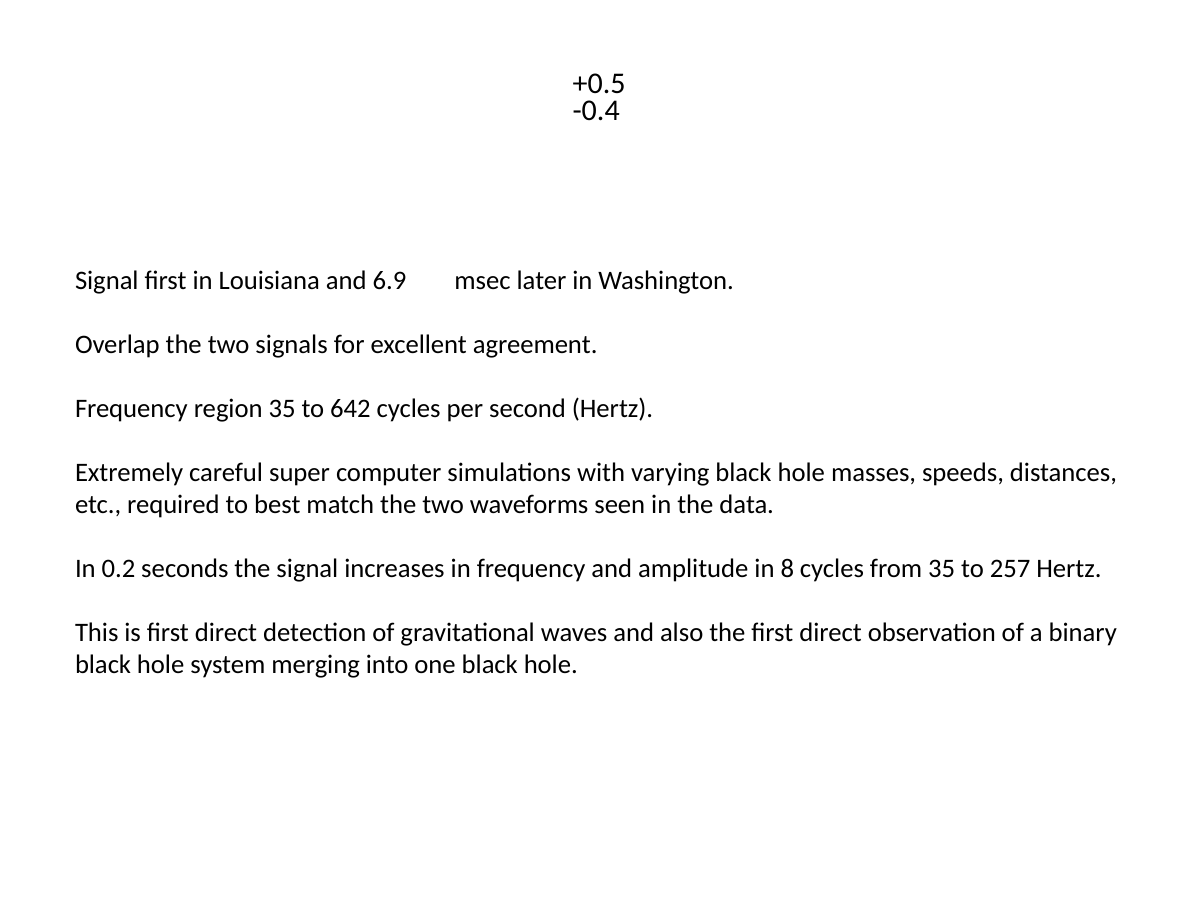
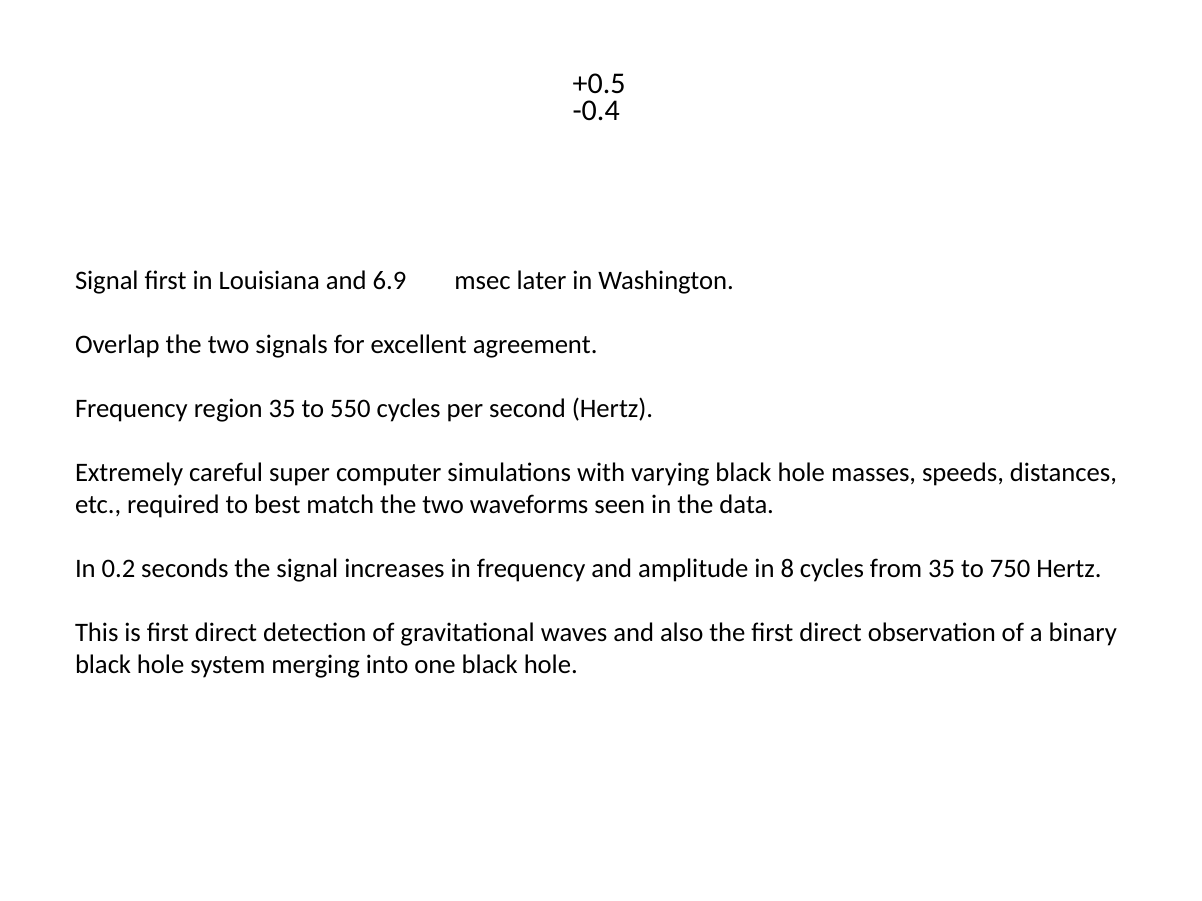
642: 642 -> 550 (350, 409)
257: 257 -> 750 (1010, 569)
